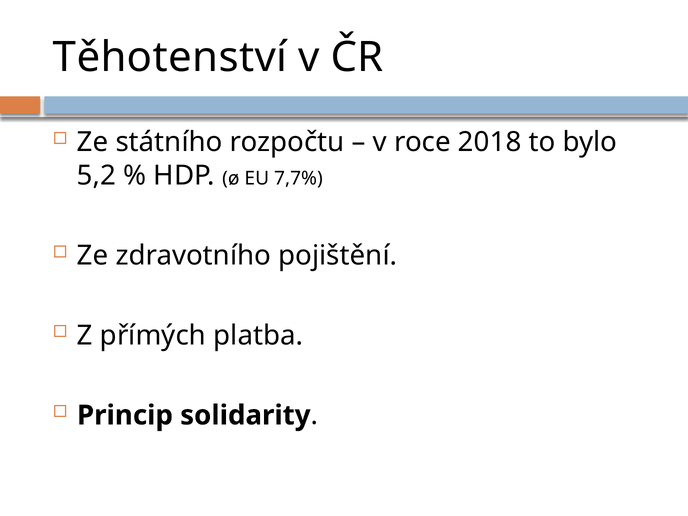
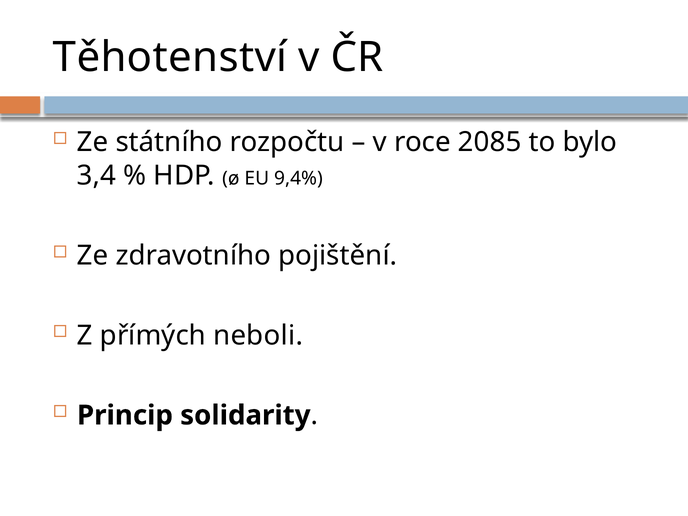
2018: 2018 -> 2085 (490, 142)
5,2: 5,2 -> 3,4 (97, 176)
7,7%: 7,7% -> 9,4% (298, 178)
platba: platba -> neboli (258, 335)
